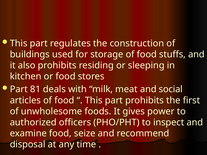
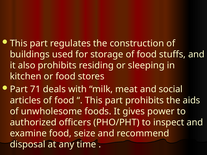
81: 81 -> 71 (35, 89)
first: first -> aids (191, 100)
